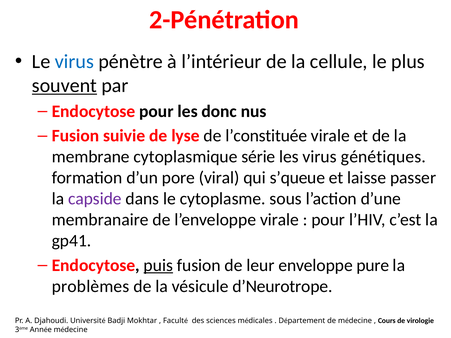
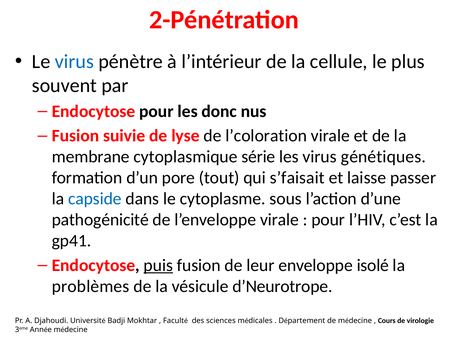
souvent underline: present -> none (64, 86)
l’constituée: l’constituée -> l’coloration (266, 136)
viral: viral -> tout (219, 178)
s’queue: s’queue -> s’faisait (297, 178)
capside colour: purple -> blue (95, 199)
membranaire: membranaire -> pathogénicité (100, 220)
pure: pure -> isolé (373, 266)
